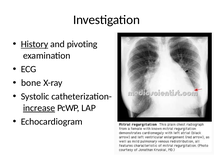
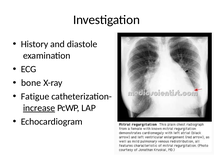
History underline: present -> none (35, 44)
pivoting: pivoting -> diastole (82, 44)
Systolic: Systolic -> Fatigue (35, 97)
